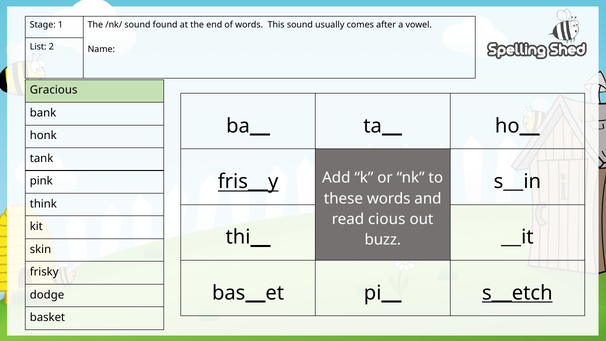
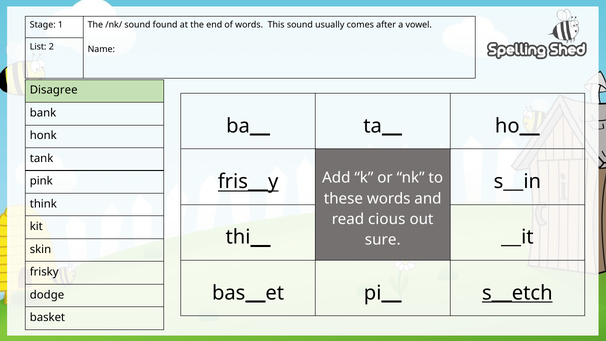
Gracious: Gracious -> Disagree (54, 90)
buzz: buzz -> sure (383, 240)
